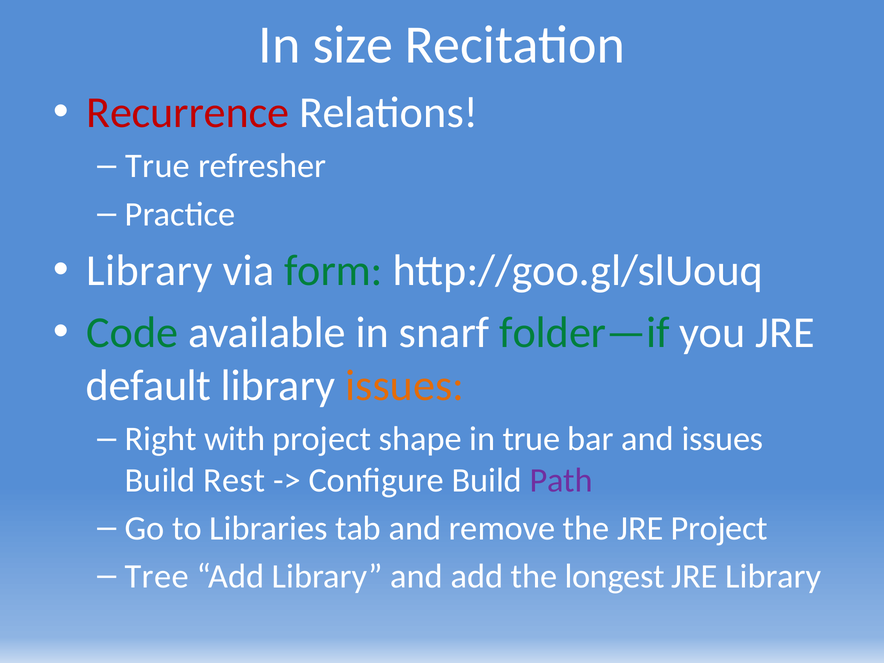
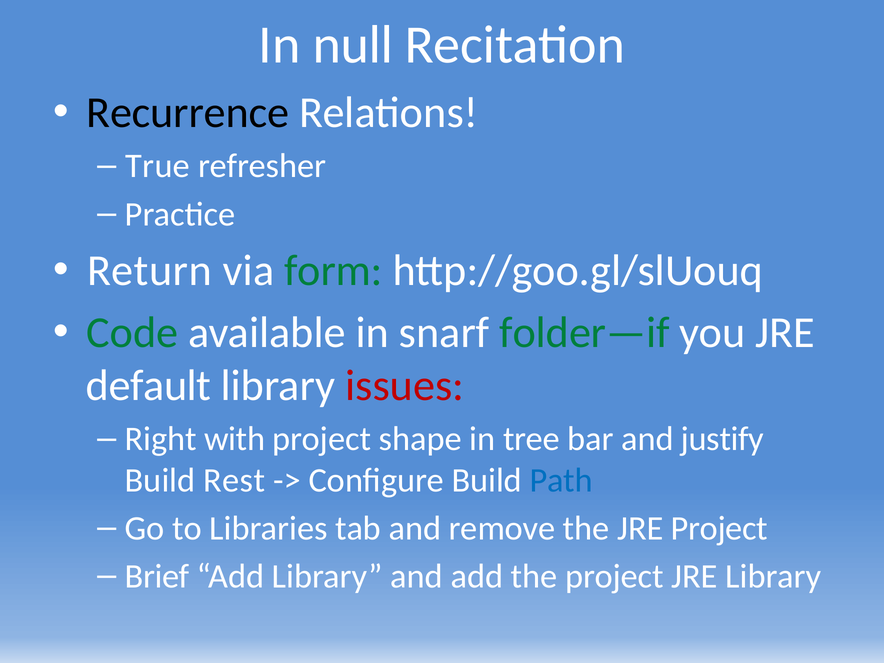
size: size -> null (353, 45)
Recurrence colour: red -> black (188, 113)
Library: Library -> Return (149, 271)
issues colour: orange -> red (405, 386)
in true: true -> tree (531, 439)
and issues: issues -> justify (722, 439)
Path colour: purple -> blue (561, 480)
Tree: Tree -> Brief (157, 576)
the longest: longest -> project (615, 576)
